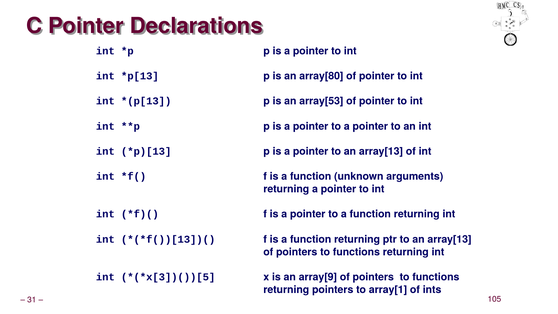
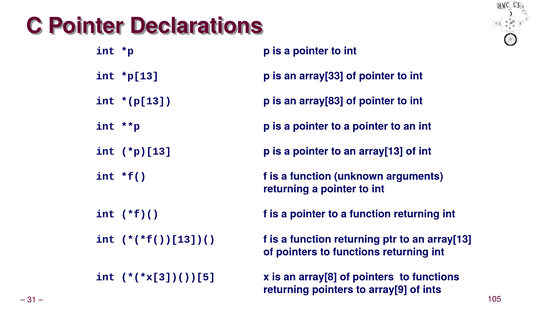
array[80: array[80 -> array[33 (321, 76)
array[53: array[53 -> array[83 (321, 101)
array[9: array[9 -> array[8 (318, 277)
array[1: array[1 -> array[9 (388, 289)
